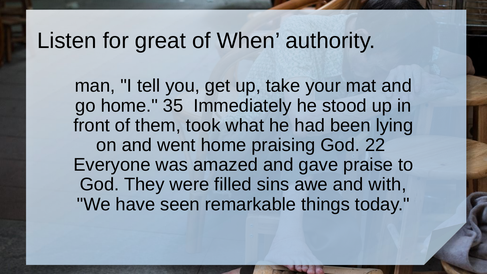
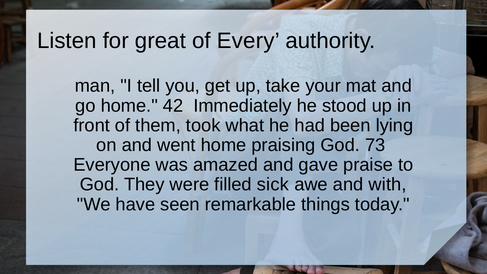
When: When -> Every (248, 41)
35: 35 -> 42 (173, 106)
22: 22 -> 73 (375, 145)
sins: sins -> sick (273, 185)
